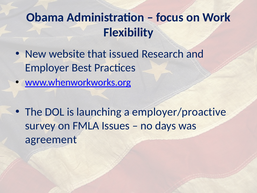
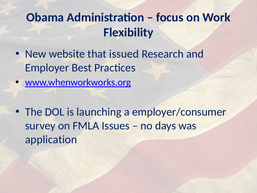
employer/proactive: employer/proactive -> employer/consumer (179, 112)
agreement: agreement -> application (51, 139)
